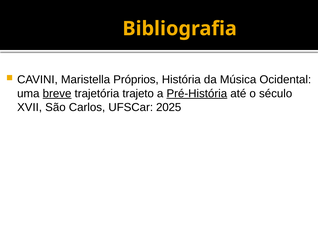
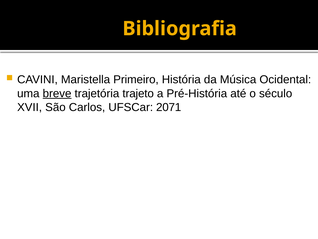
Próprios: Próprios -> Primeiro (136, 80)
Pré-História underline: present -> none (197, 93)
2025: 2025 -> 2071 (169, 107)
